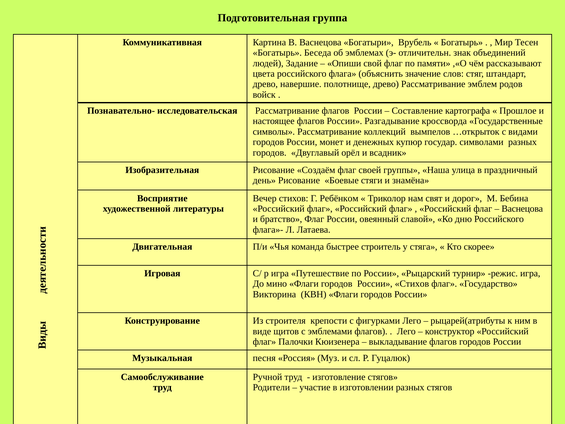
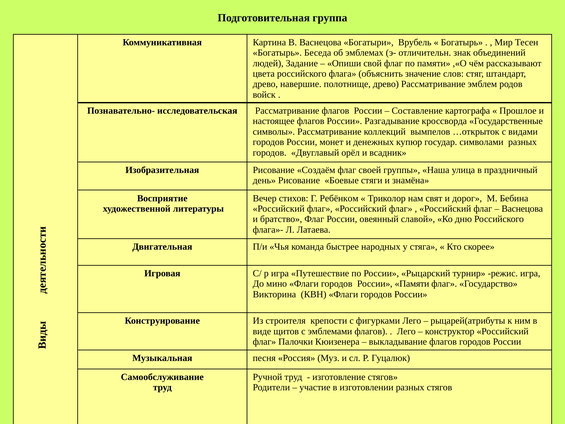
строитель: строитель -> народных (381, 247)
России Стихов: Стихов -> Памяти (412, 284)
